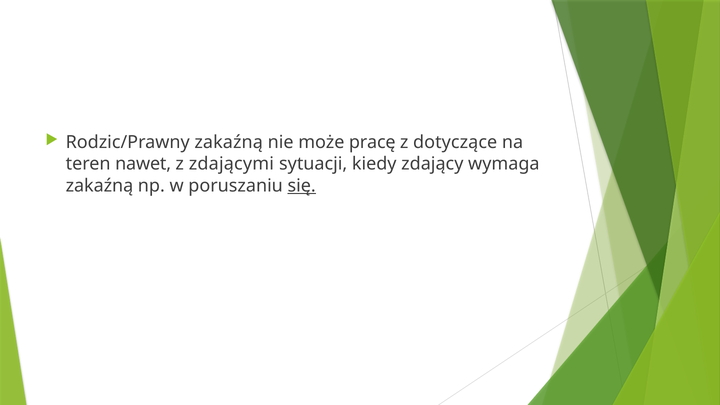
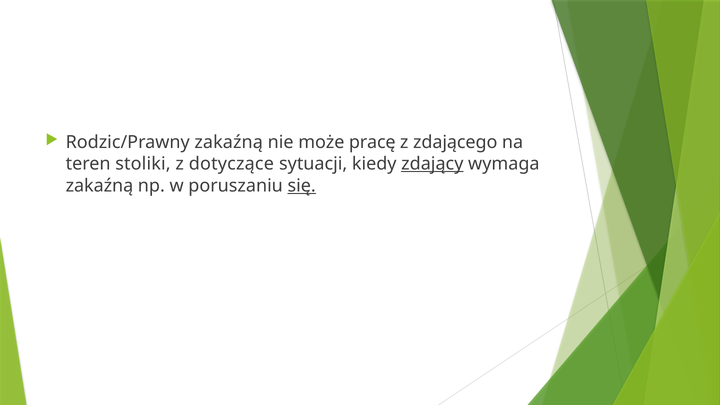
dotyczące: dotyczące -> zdającego (455, 142)
nawet: nawet -> stoliki (143, 164)
zdającymi: zdającymi -> dotyczące (231, 164)
zdający underline: none -> present (432, 164)
